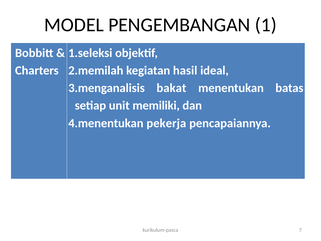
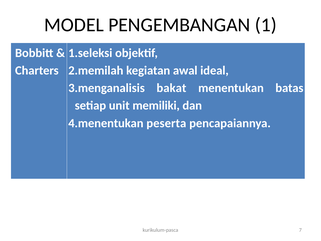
hasil: hasil -> awal (185, 70)
pekerja: pekerja -> peserta (166, 123)
